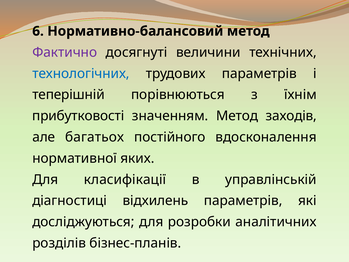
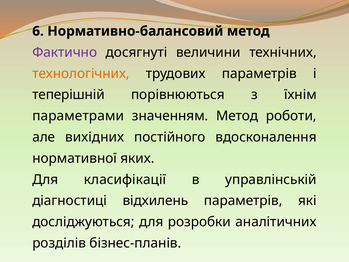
технологічних colour: blue -> orange (81, 73)
прибутковості: прибутковості -> параметрами (78, 116)
заходів: заходів -> роботи (291, 116)
багатьох: багатьох -> вихідних (95, 137)
